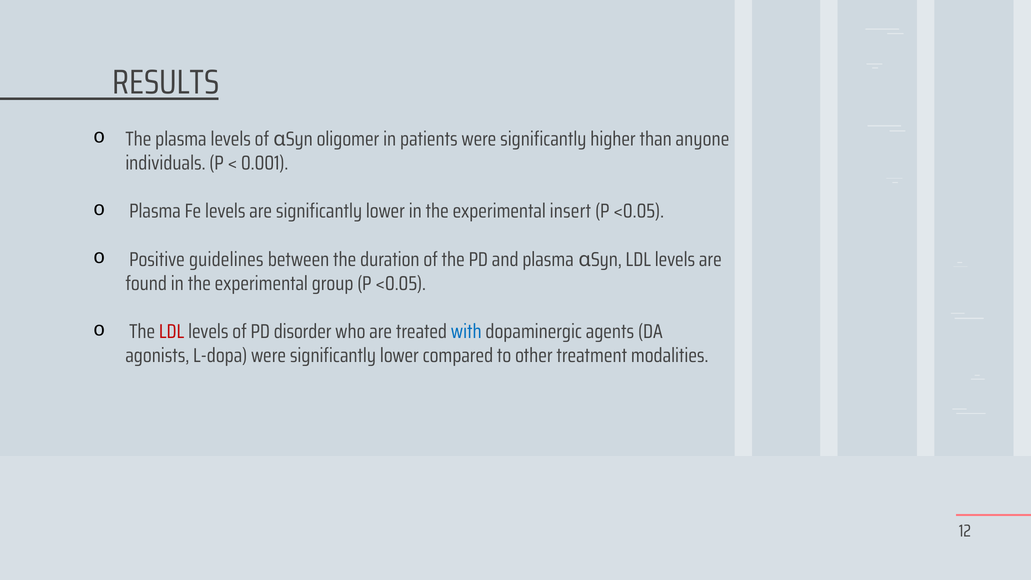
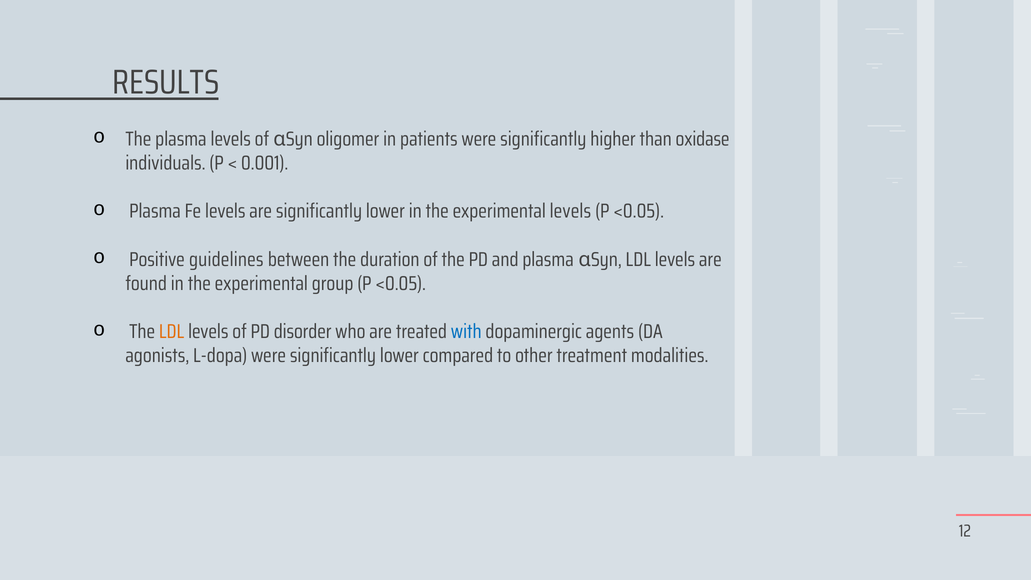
anyone: anyone -> oxidase (703, 139)
experimental insert: insert -> levels (570, 211)
LDL colour: red -> orange (172, 332)
